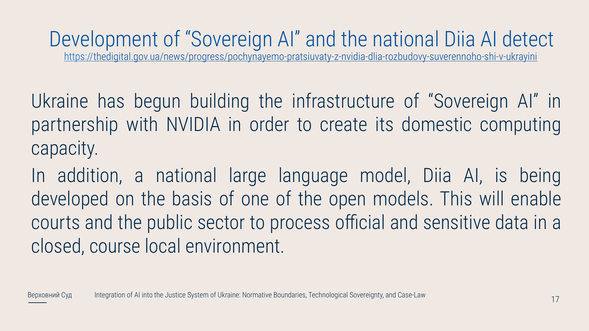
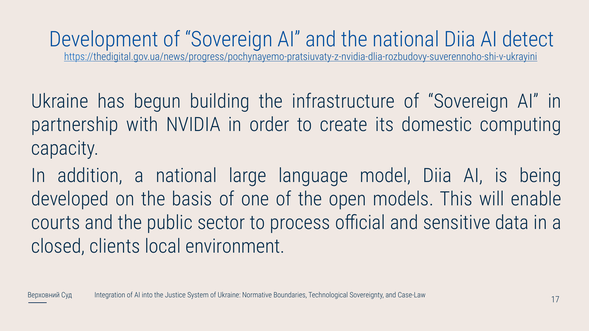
course: course -> clients (115, 246)
